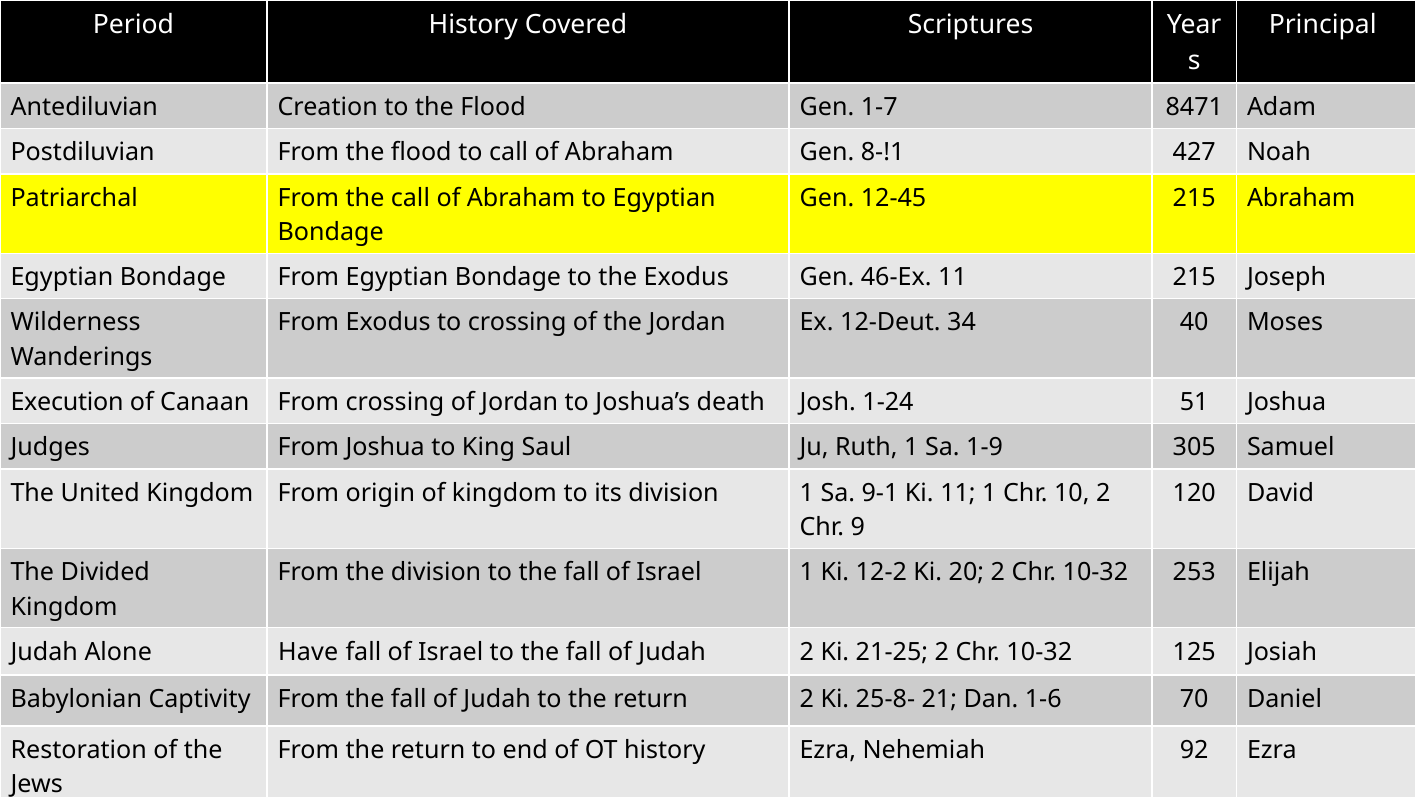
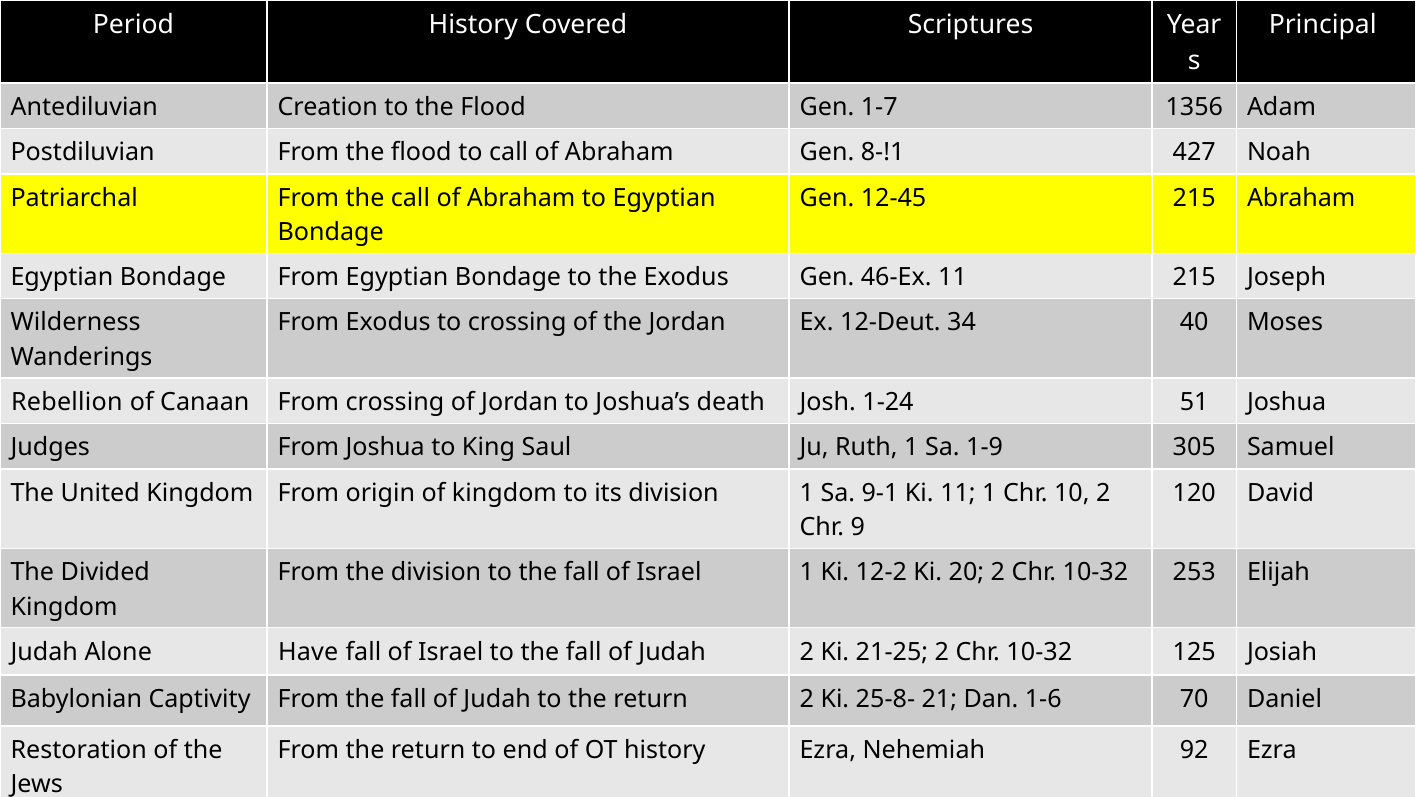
8471: 8471 -> 1356 (1194, 107)
Execution: Execution -> Rebellion (67, 402)
